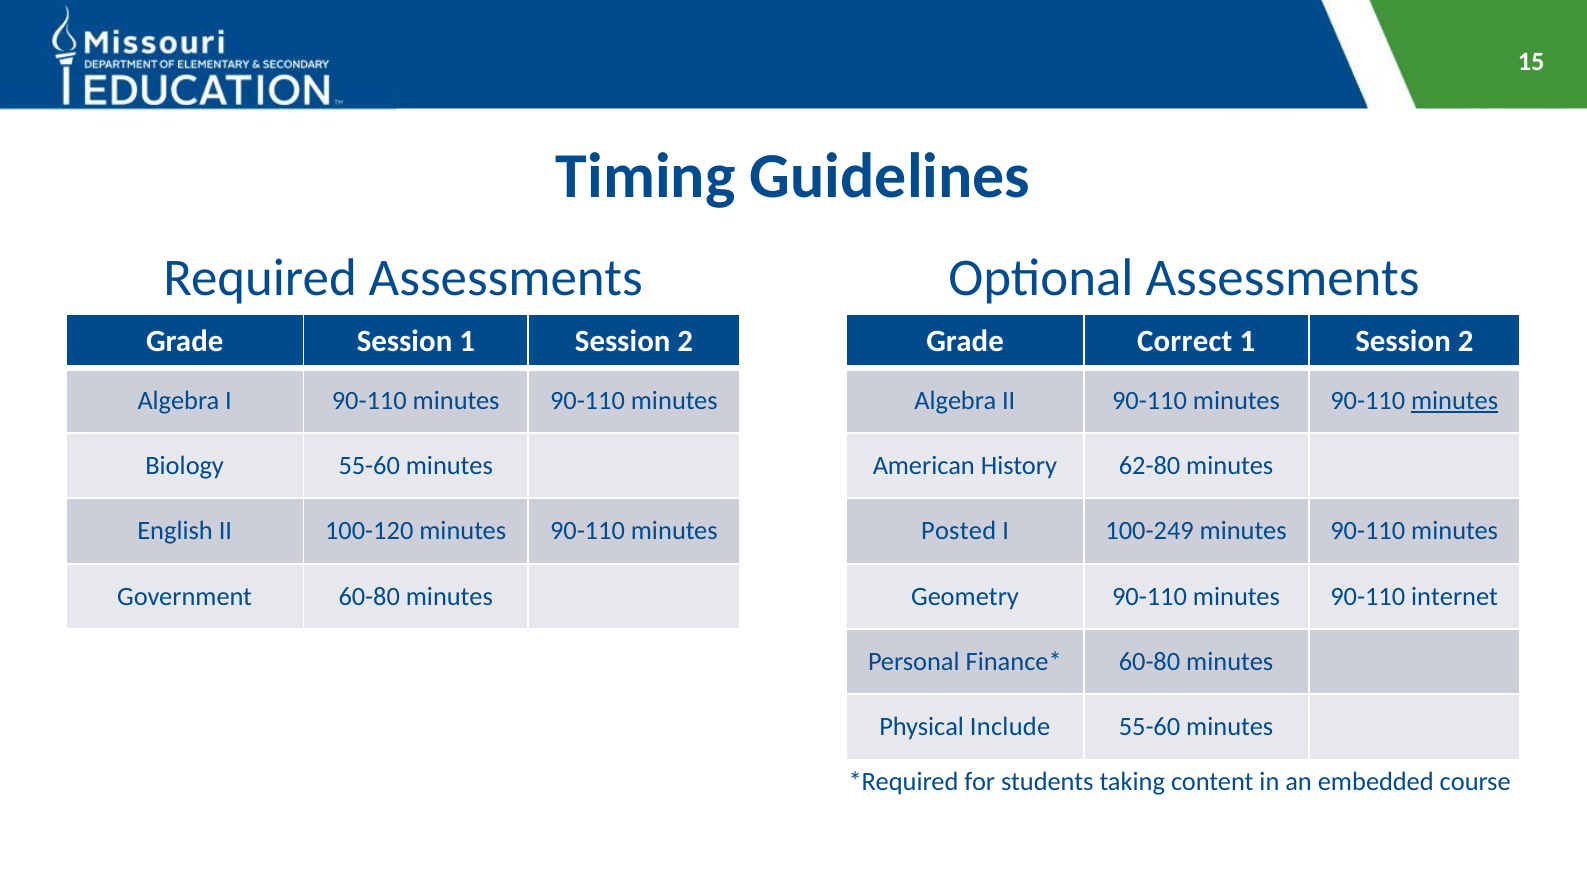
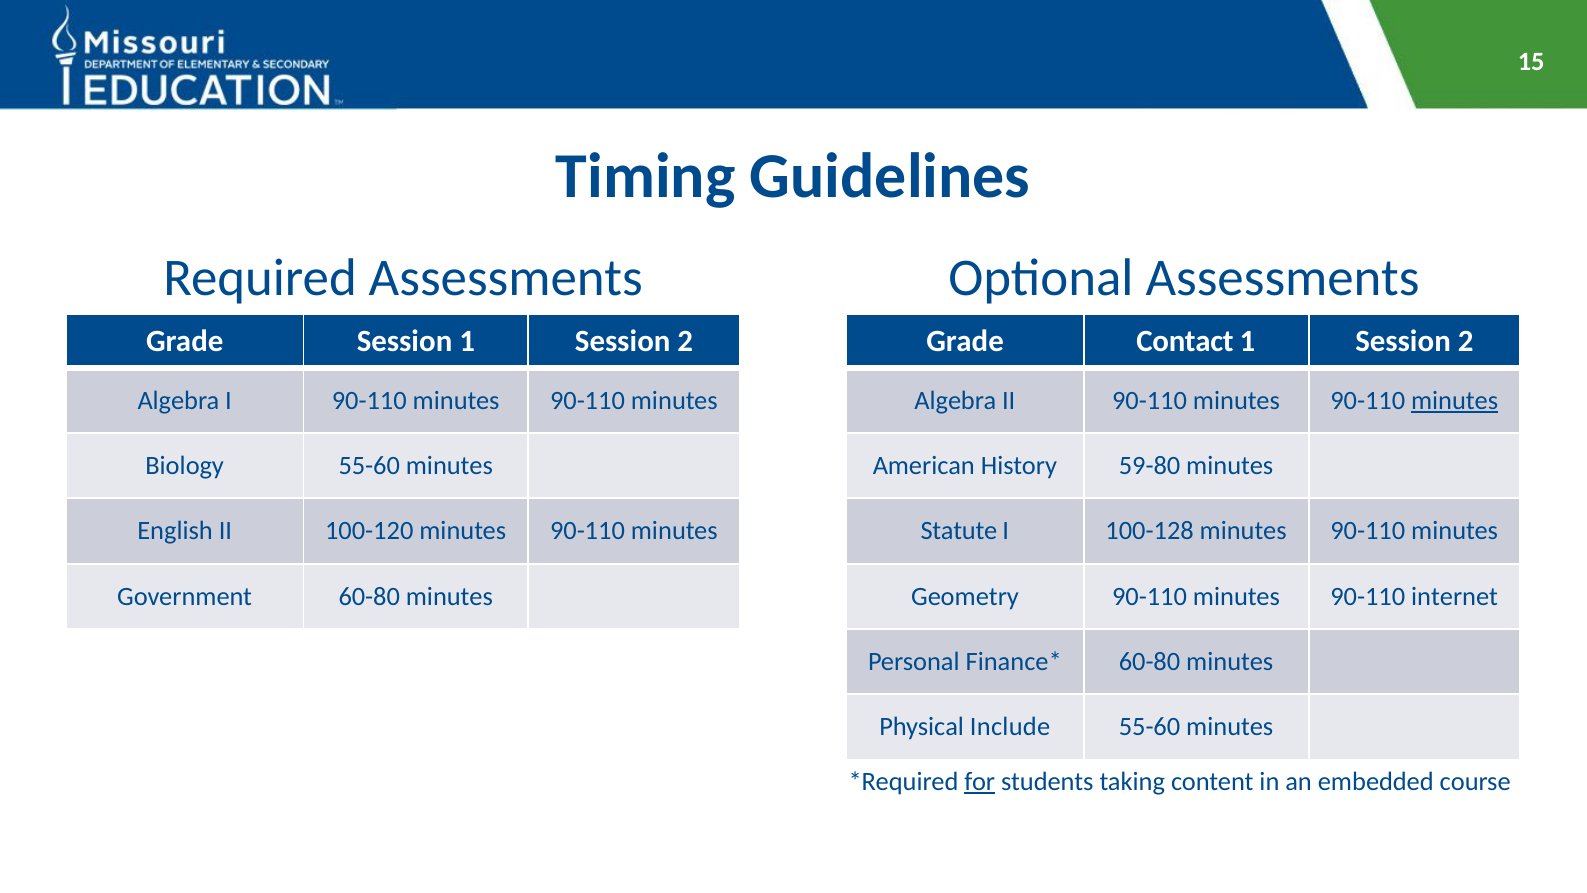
Correct: Correct -> Contact (1185, 341)
62-80: 62-80 -> 59-80 (1150, 466)
Posted: Posted -> Statute (959, 531)
100-249: 100-249 -> 100-128 (1150, 531)
for underline: none -> present (980, 781)
